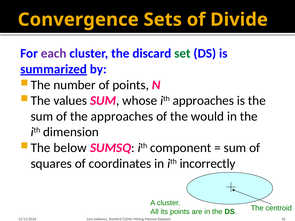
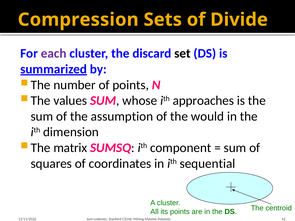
Convergence: Convergence -> Compression (78, 20)
set colour: green -> black (182, 54)
the approaches: approaches -> assumption (122, 116)
below: below -> matrix (70, 148)
incorrectly: incorrectly -> sequential (207, 164)
